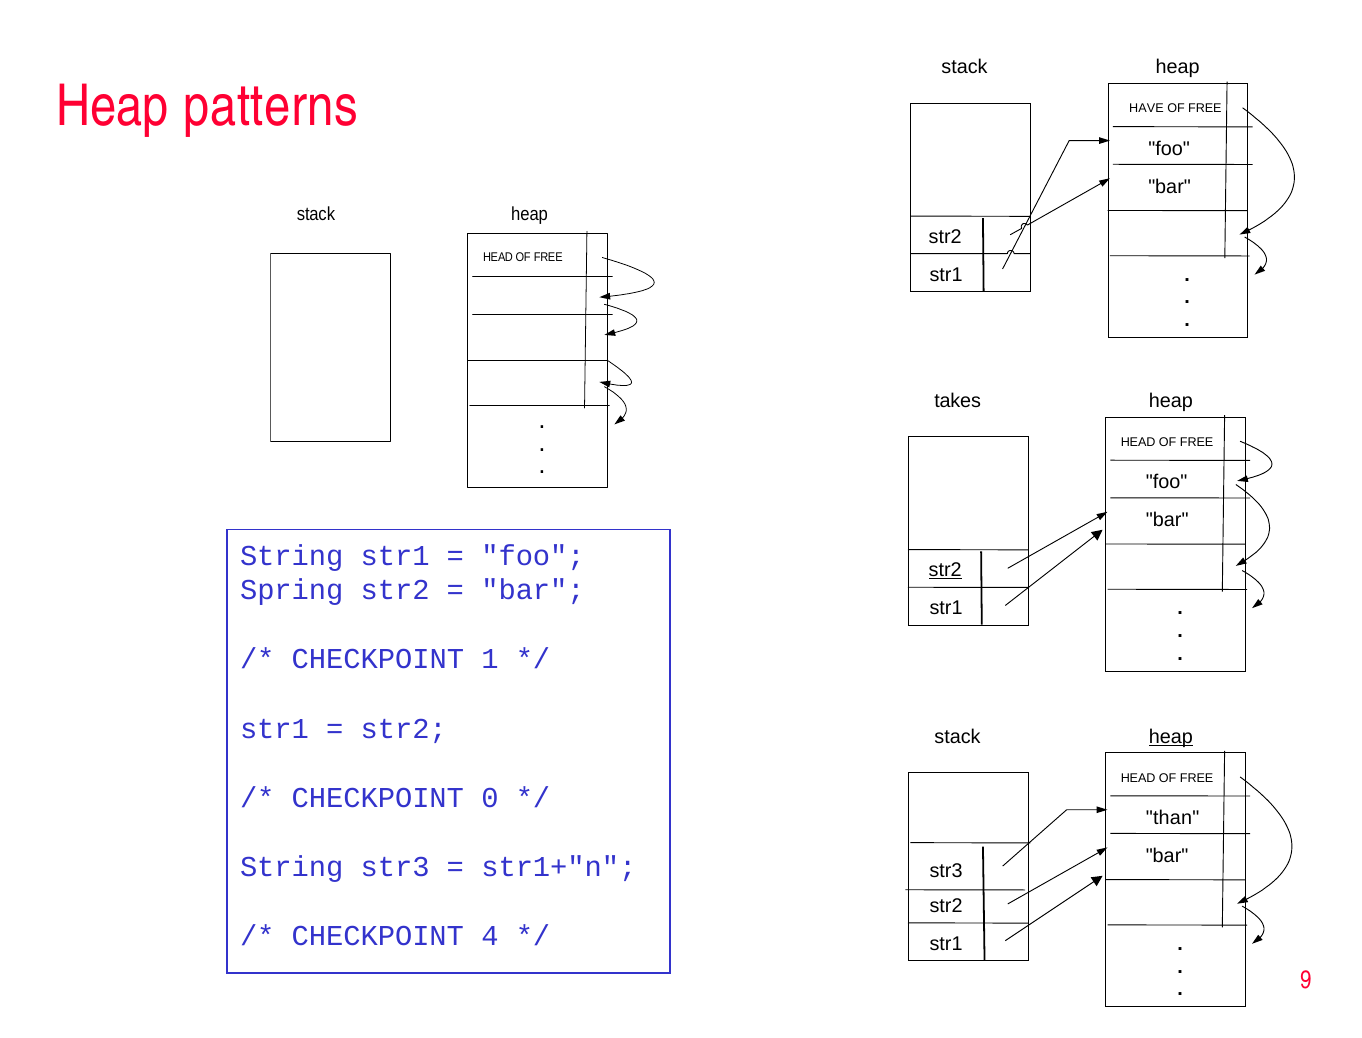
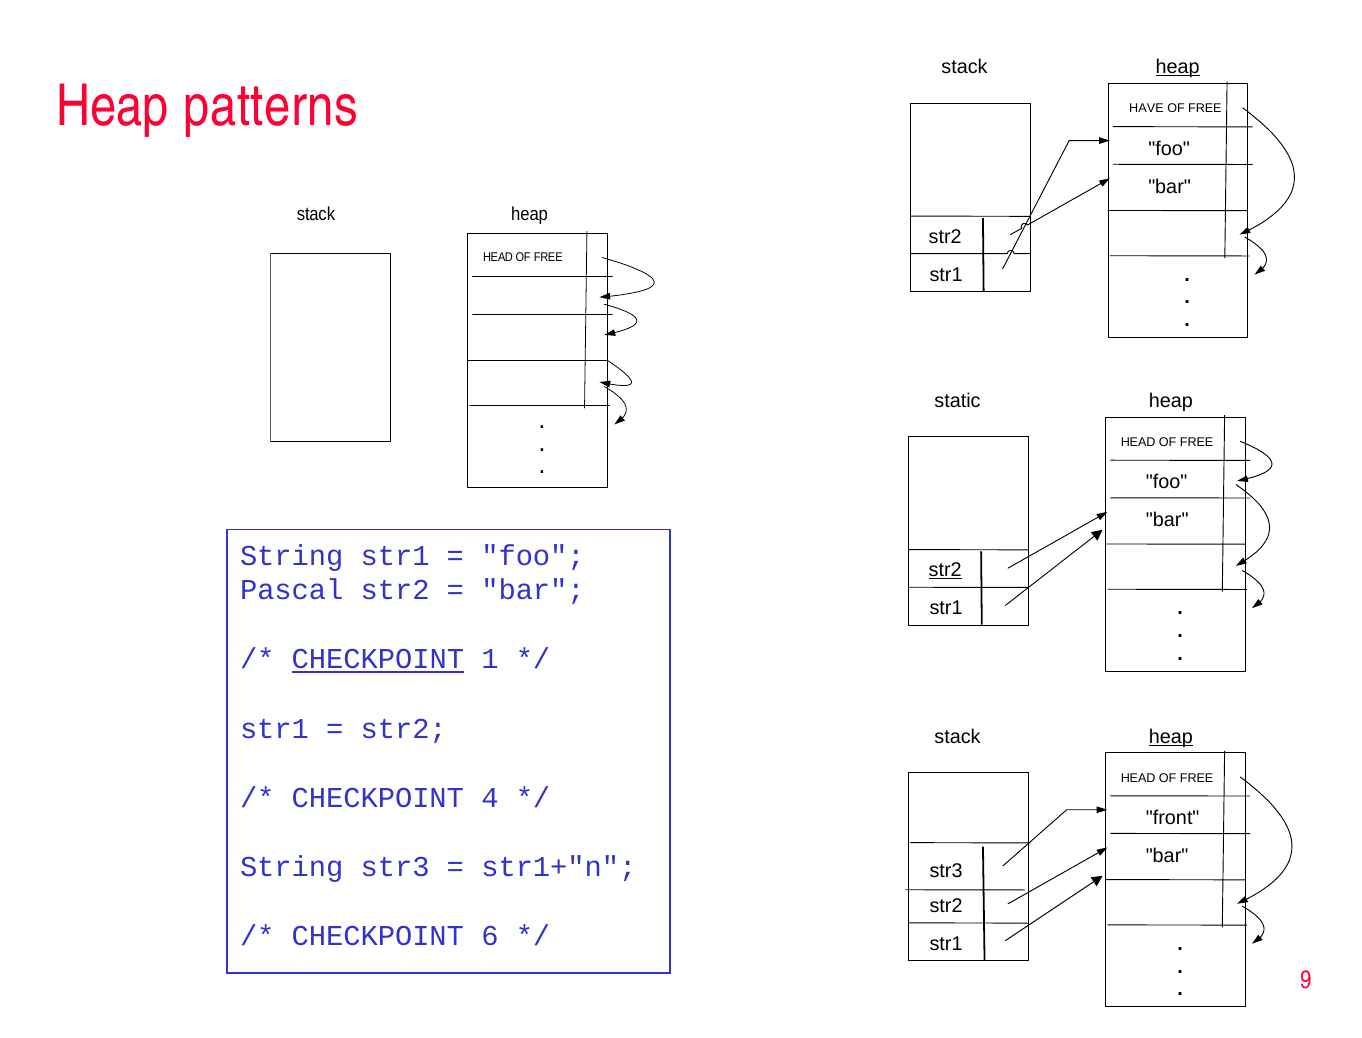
heap underline: none -> present (1178, 67)
takes: takes -> static (958, 401)
Spring: Spring -> Pascal (292, 590)
CHECKPOINT underline: none -> present (378, 659)
0: 0 -> 4 (490, 797)
than: than -> front (1173, 818)
4: 4 -> 6 (490, 936)
